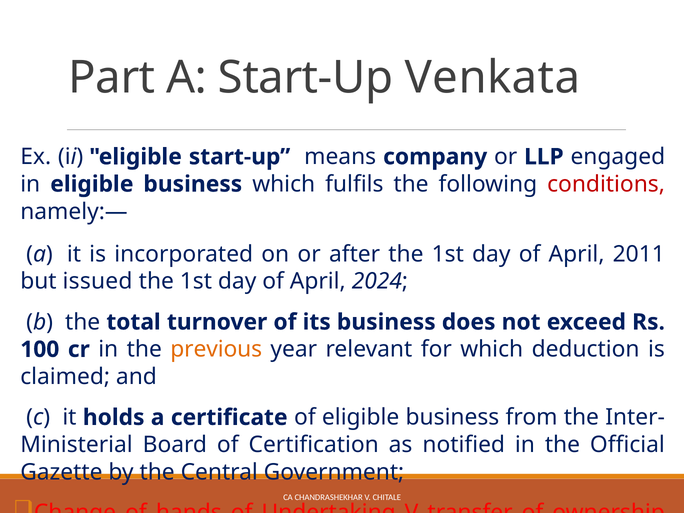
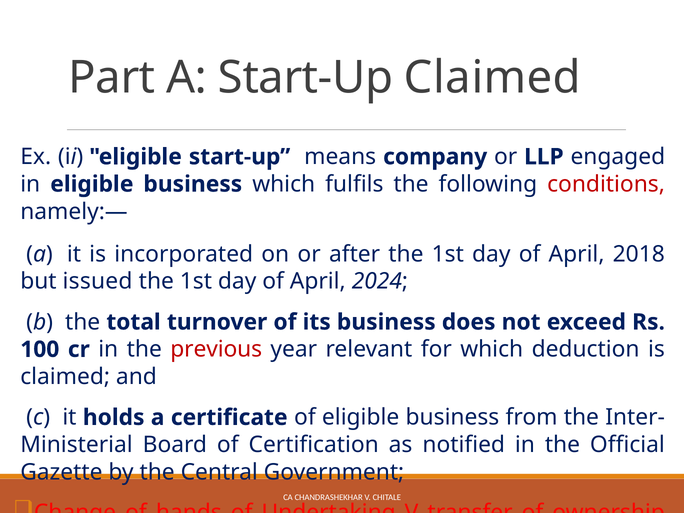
Start-Up Venkata: Venkata -> Claimed (493, 78)
2011: 2011 -> 2018 (639, 254)
previous colour: orange -> red (216, 349)
